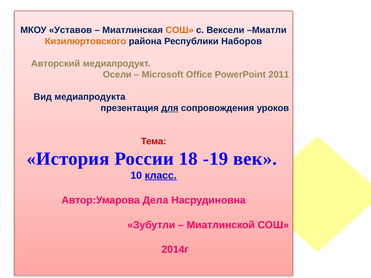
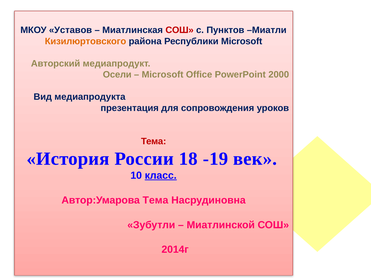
СОШ colour: orange -> red (180, 30)
Вексели: Вексели -> Пунктов (225, 30)
Республики Наборов: Наборов -> Microsoft (242, 41)
2011: 2011 -> 2000 (279, 75)
для underline: present -> none (170, 108)
Автор:Умарова Дела: Дела -> Тема (155, 200)
